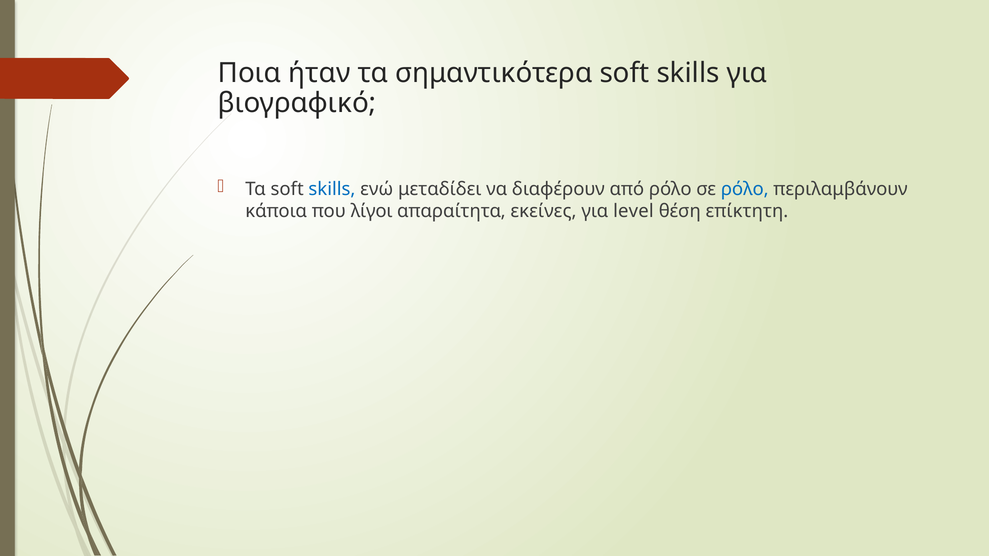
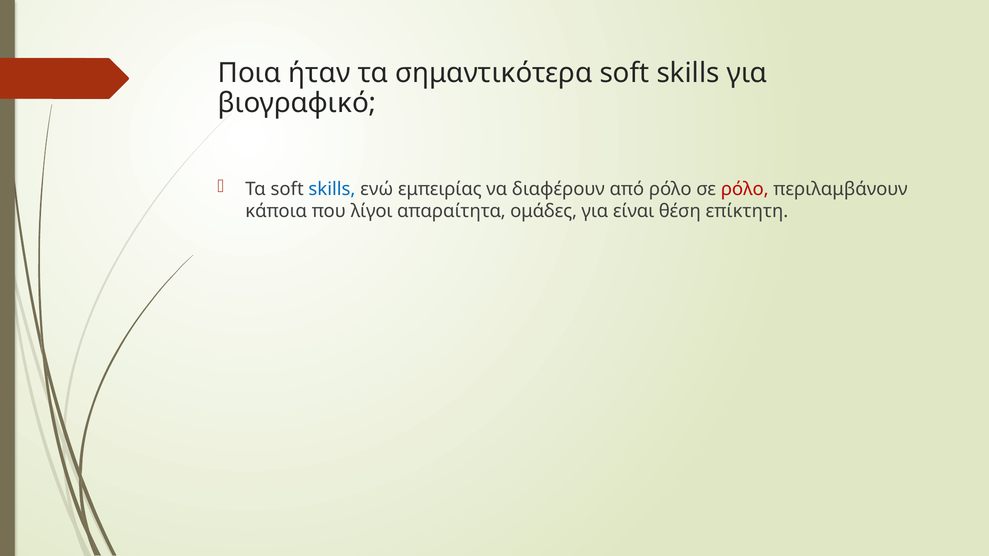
μεταδίδει: μεταδίδει -> εμπειρίας (440, 189)
ρόλο colour: blue -> red (745, 189)
εκείνες: εκείνες -> ομάδες (544, 211)
level: level -> είναι (634, 211)
